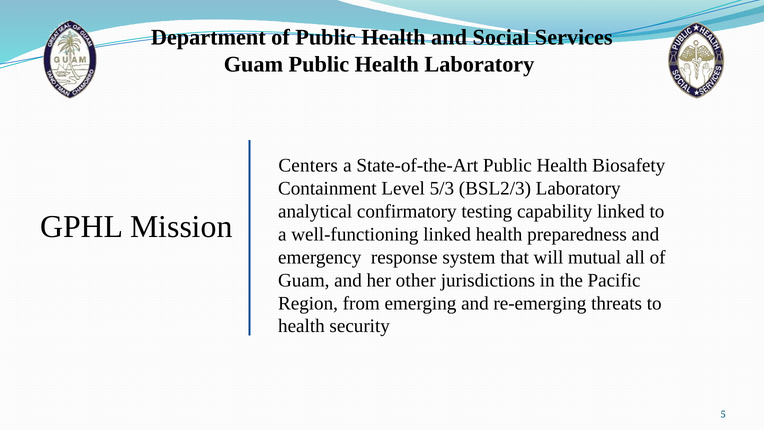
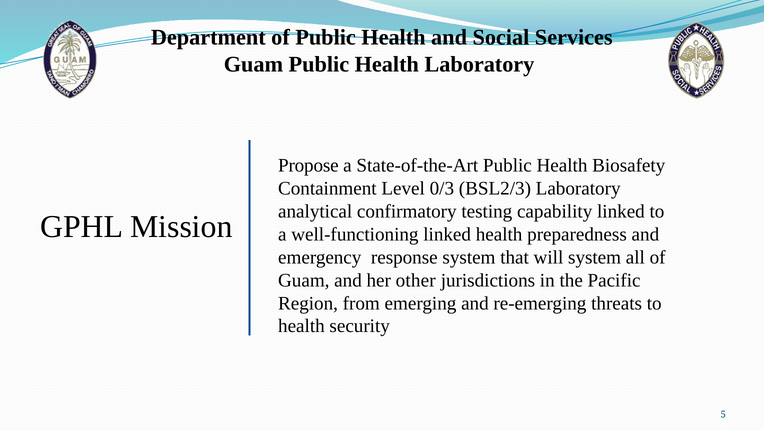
Centers: Centers -> Propose (308, 166)
5/3: 5/3 -> 0/3 (442, 188)
will mutual: mutual -> system (595, 257)
